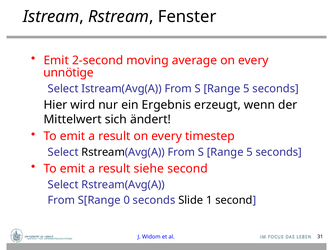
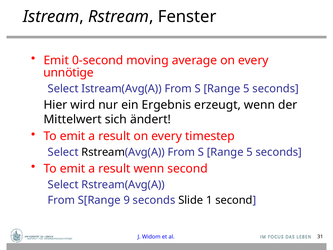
2-second: 2-second -> 0-second (98, 60)
result siehe: siehe -> wenn (149, 168)
0: 0 -> 9 (127, 200)
